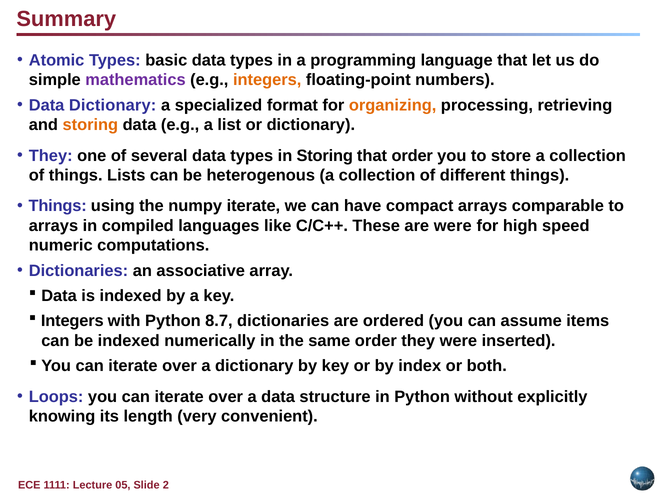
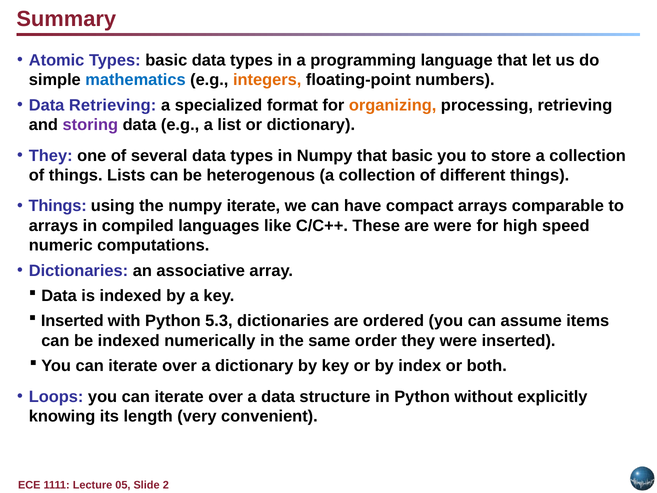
mathematics colour: purple -> blue (135, 80)
Data Dictionary: Dictionary -> Retrieving (113, 105)
storing colour: orange -> purple (90, 125)
in Storing: Storing -> Numpy (325, 156)
that order: order -> basic (412, 156)
Integers: Integers -> Inserted (72, 321)
8.7: 8.7 -> 5.3 (219, 321)
